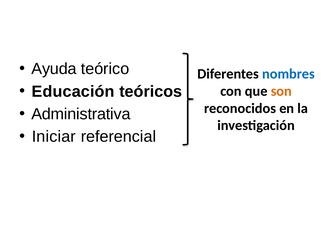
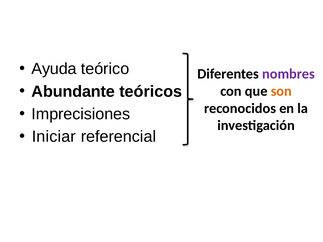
nombres colour: blue -> purple (289, 74)
Educación: Educación -> Abundante (73, 92)
Administrativa: Administrativa -> Imprecisiones (81, 114)
